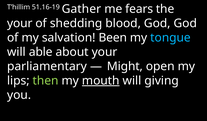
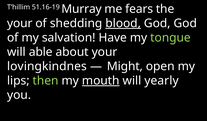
Gather: Gather -> Murray (82, 9)
blood underline: none -> present (123, 23)
Been: Been -> Have (113, 38)
tongue colour: light blue -> light green (171, 38)
parliamentary: parliamentary -> lovingkindnes (47, 66)
giving: giving -> yearly (162, 81)
